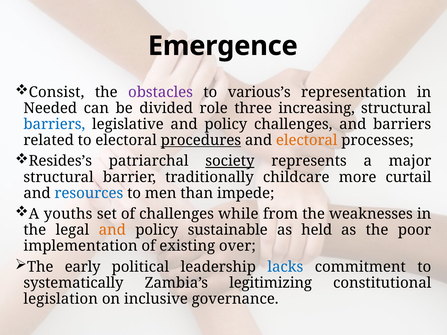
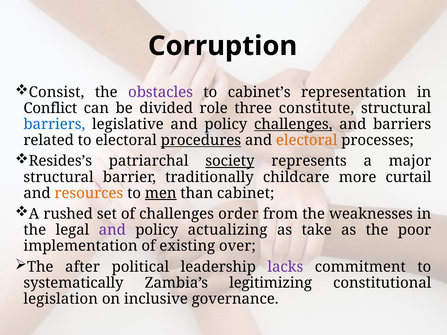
Emergence: Emergence -> Corruption (223, 46)
various’s: various’s -> cabinet’s (259, 92)
Needed: Needed -> Conflict (50, 108)
increasing: increasing -> constitute (316, 108)
challenges underline: none -> present (293, 124)
resources colour: blue -> orange (89, 193)
men underline: none -> present (161, 193)
impede: impede -> cabinet (246, 193)
youths: youths -> rushed (68, 214)
while: while -> order (238, 214)
and colour: orange -> purple (112, 230)
sustainable: sustainable -> actualizing (228, 230)
held: held -> take (317, 230)
early: early -> after (83, 267)
lacks colour: blue -> purple (285, 267)
